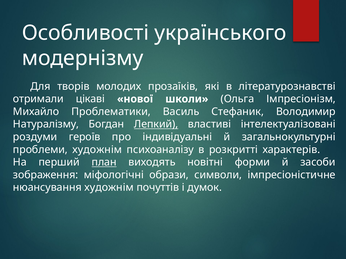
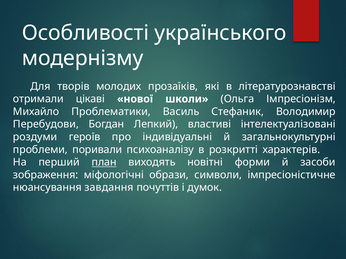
Натуралізму: Натуралізму -> Перебудови (46, 124)
Лепкий underline: present -> none (156, 124)
проблеми художнім: художнім -> поривали (97, 150)
нюансування художнім: художнім -> завдання (109, 188)
